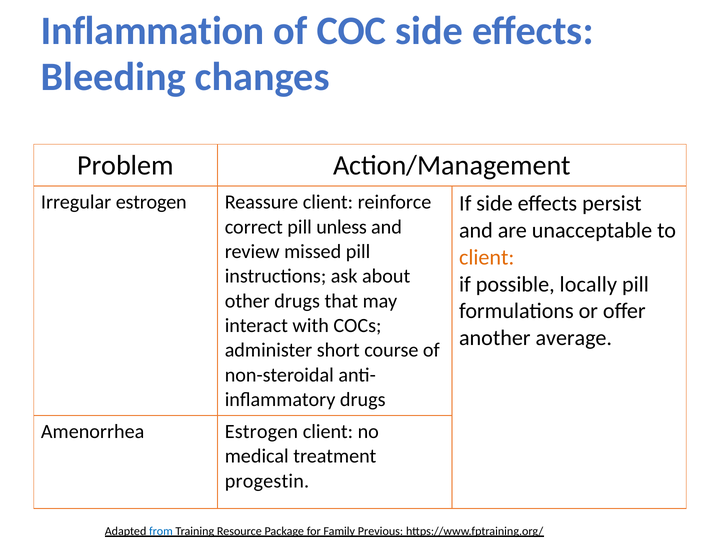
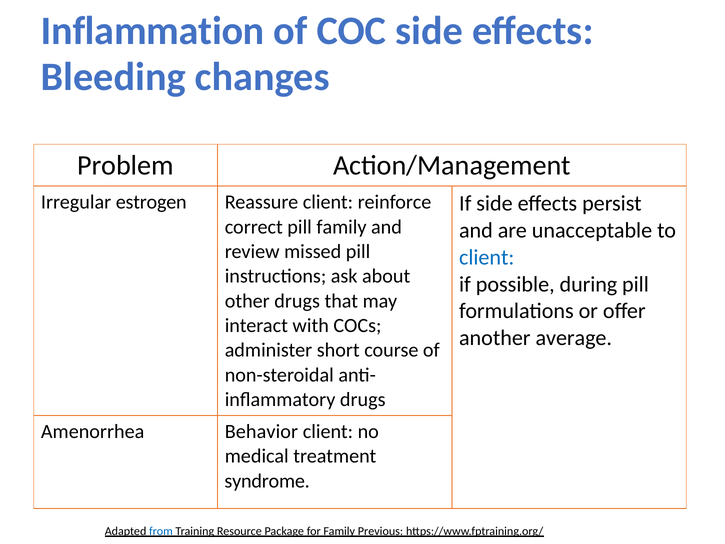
pill unless: unless -> family (341, 227)
client colour: orange -> blue (487, 257)
locally: locally -> during (588, 284)
Amenorrhea Estrogen: Estrogen -> Behavior (261, 431)
progestin: progestin -> syndrome (267, 481)
